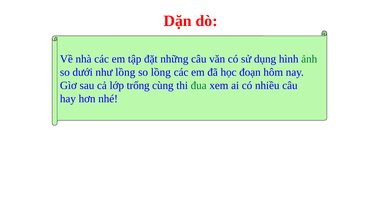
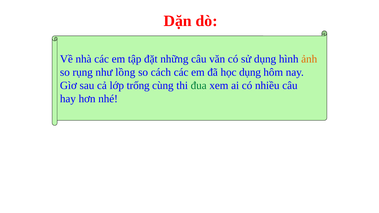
ảnh colour: green -> orange (309, 59)
dưới: dưới -> rụng (83, 72)
so lồng: lồng -> cách (161, 72)
học đoạn: đoạn -> dụng (250, 72)
